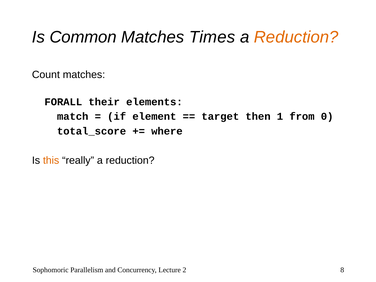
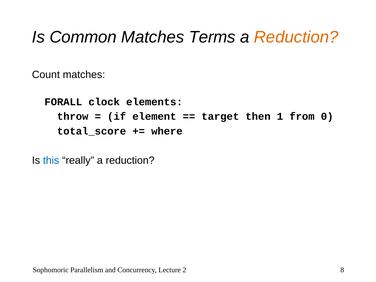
Times: Times -> Terms (212, 37)
their: their -> clock (104, 102)
match: match -> throw (73, 116)
this colour: orange -> blue (51, 160)
